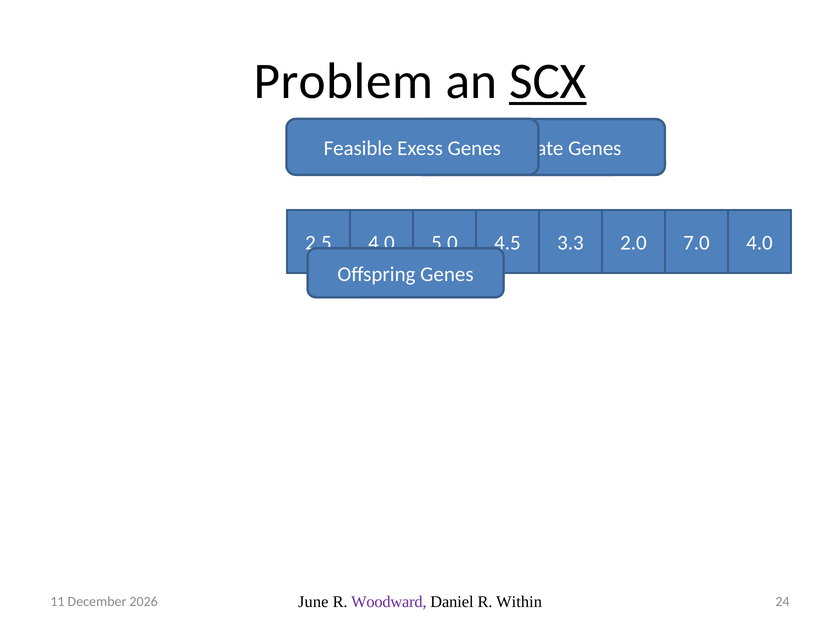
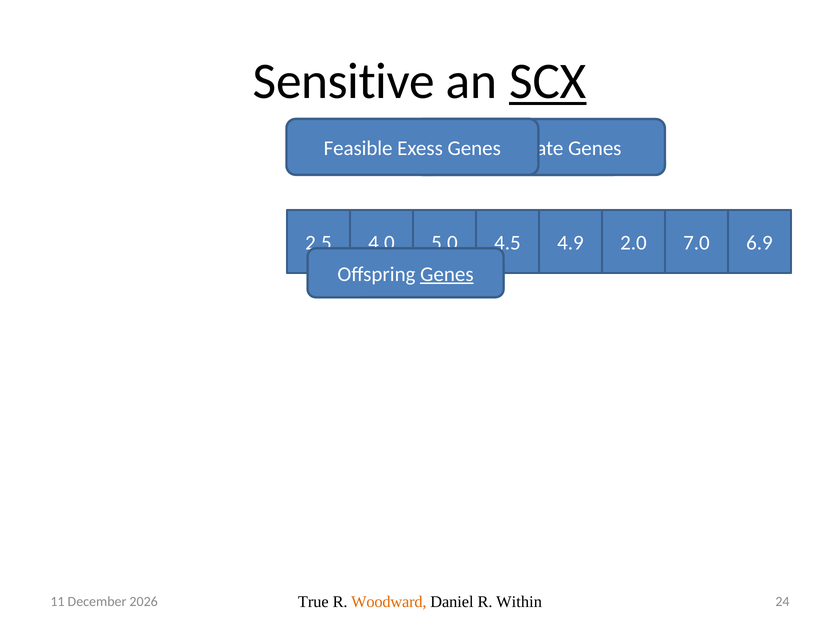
Problem: Problem -> Sensitive (344, 81)
3.3: 3.3 -> 4.9 (570, 243)
7.0 4.0: 4.0 -> 6.9 (759, 243)
Genes underline: none -> present (447, 274)
June: June -> True (313, 602)
Woodward colour: purple -> orange (389, 602)
